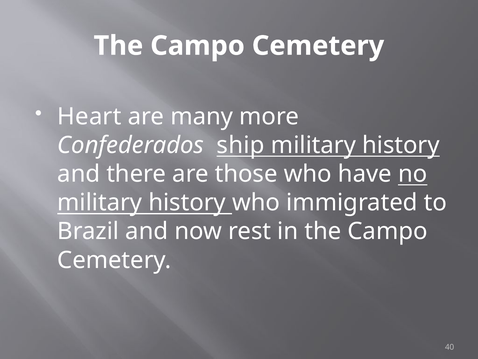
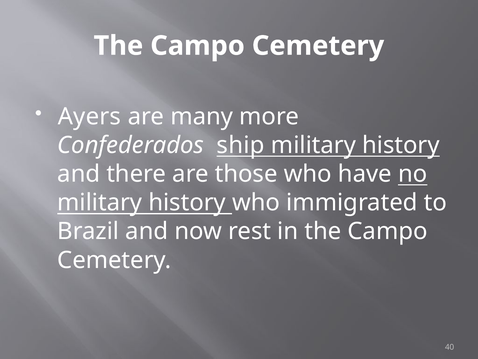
Heart: Heart -> Ayers (89, 116)
